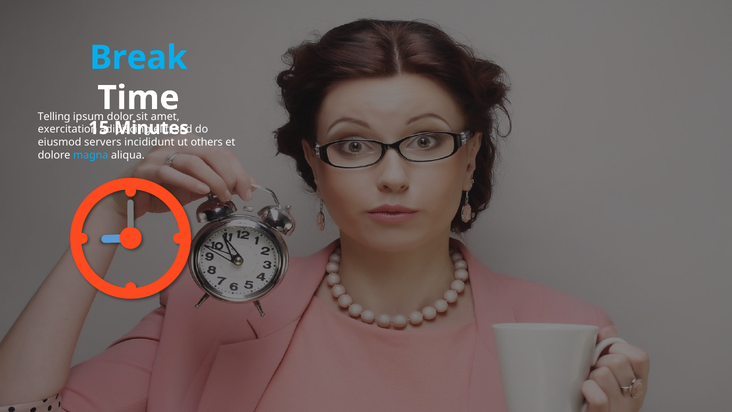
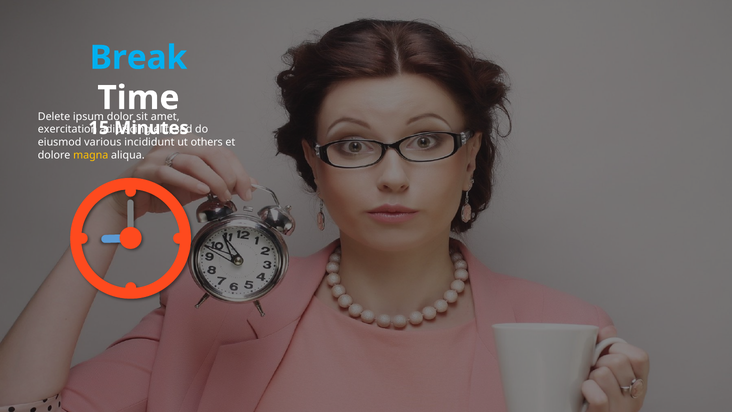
Telling: Telling -> Delete (54, 117)
servers: servers -> various (103, 142)
magna colour: light blue -> yellow (91, 155)
